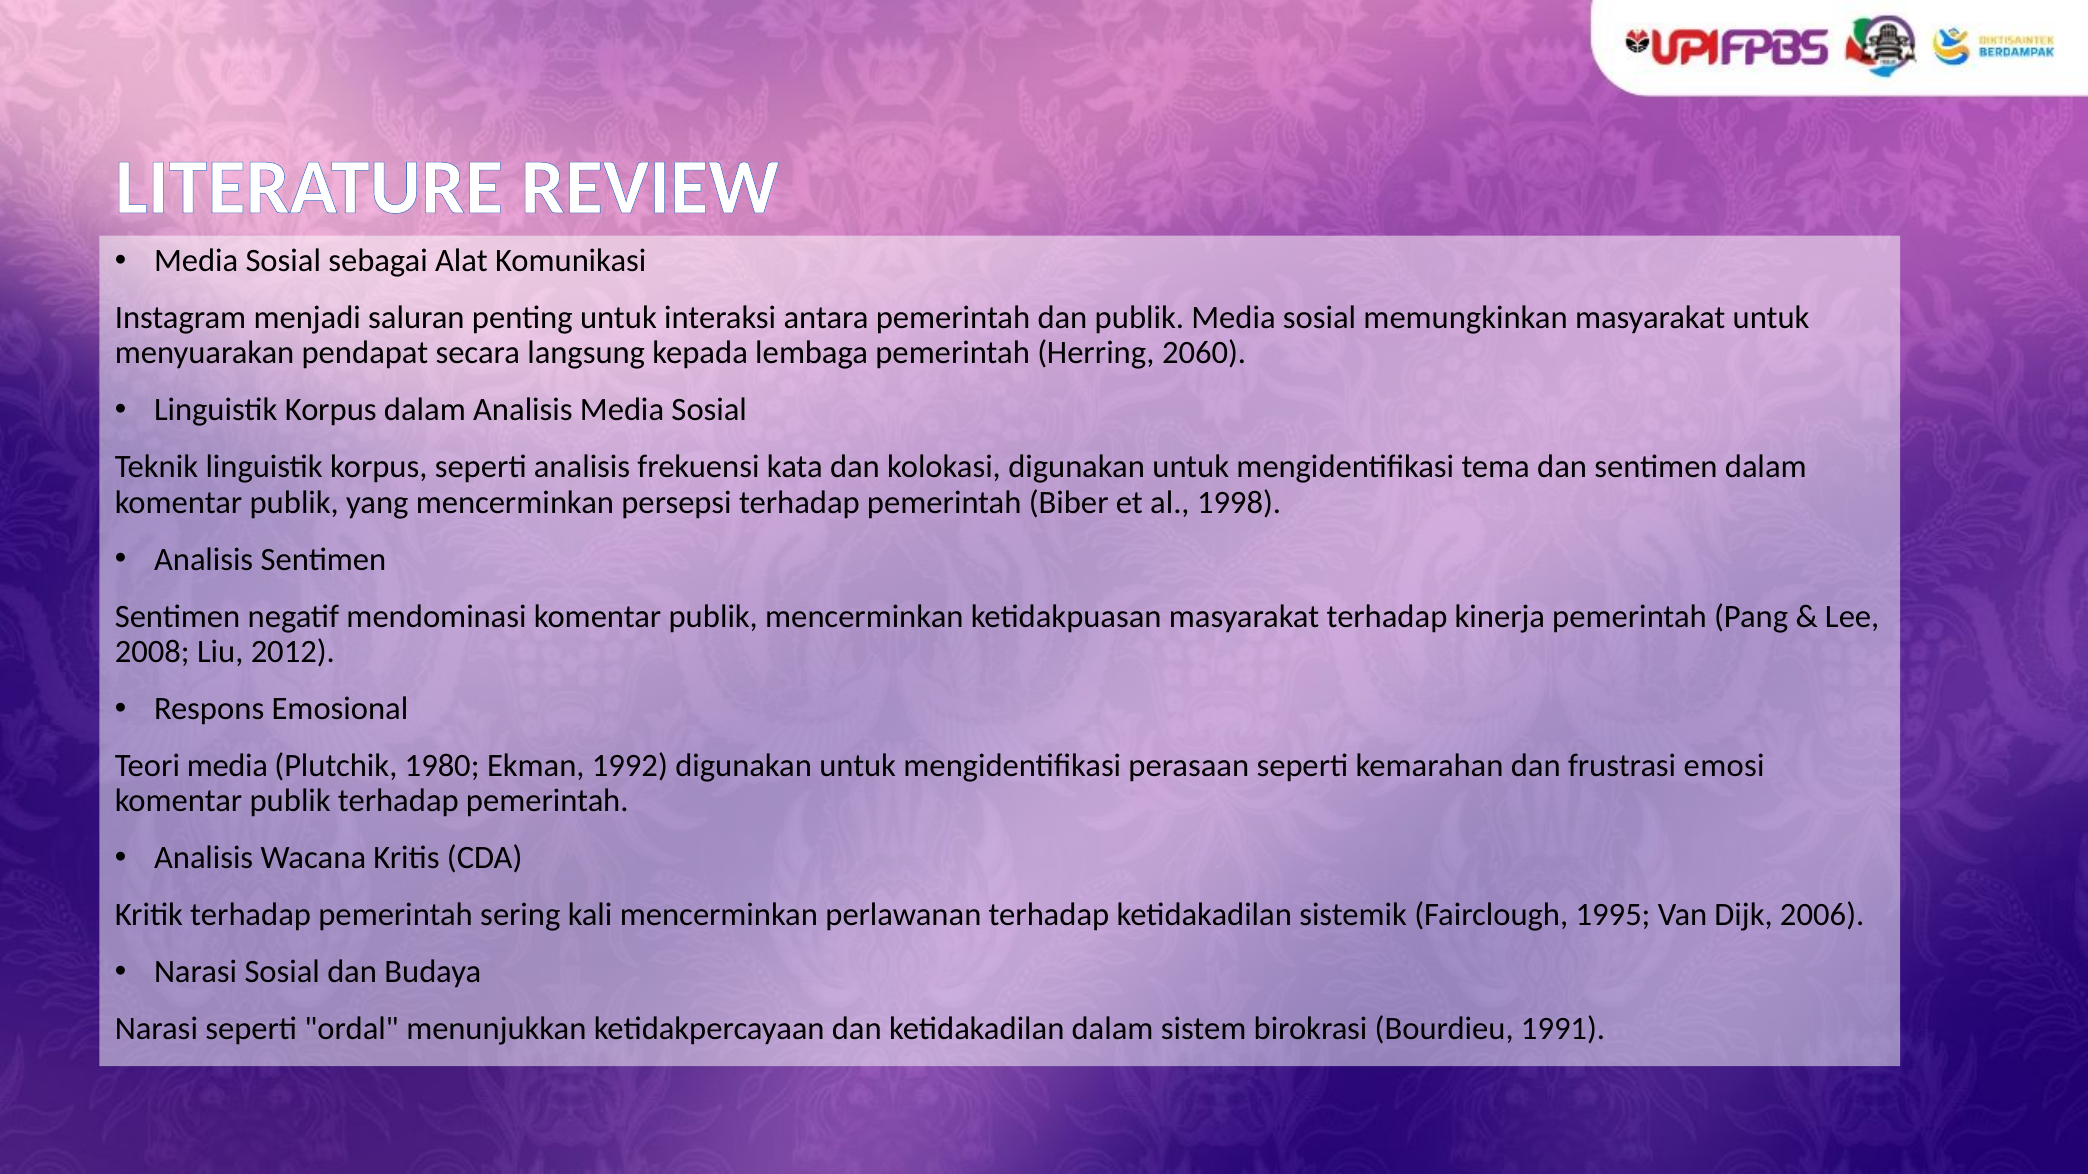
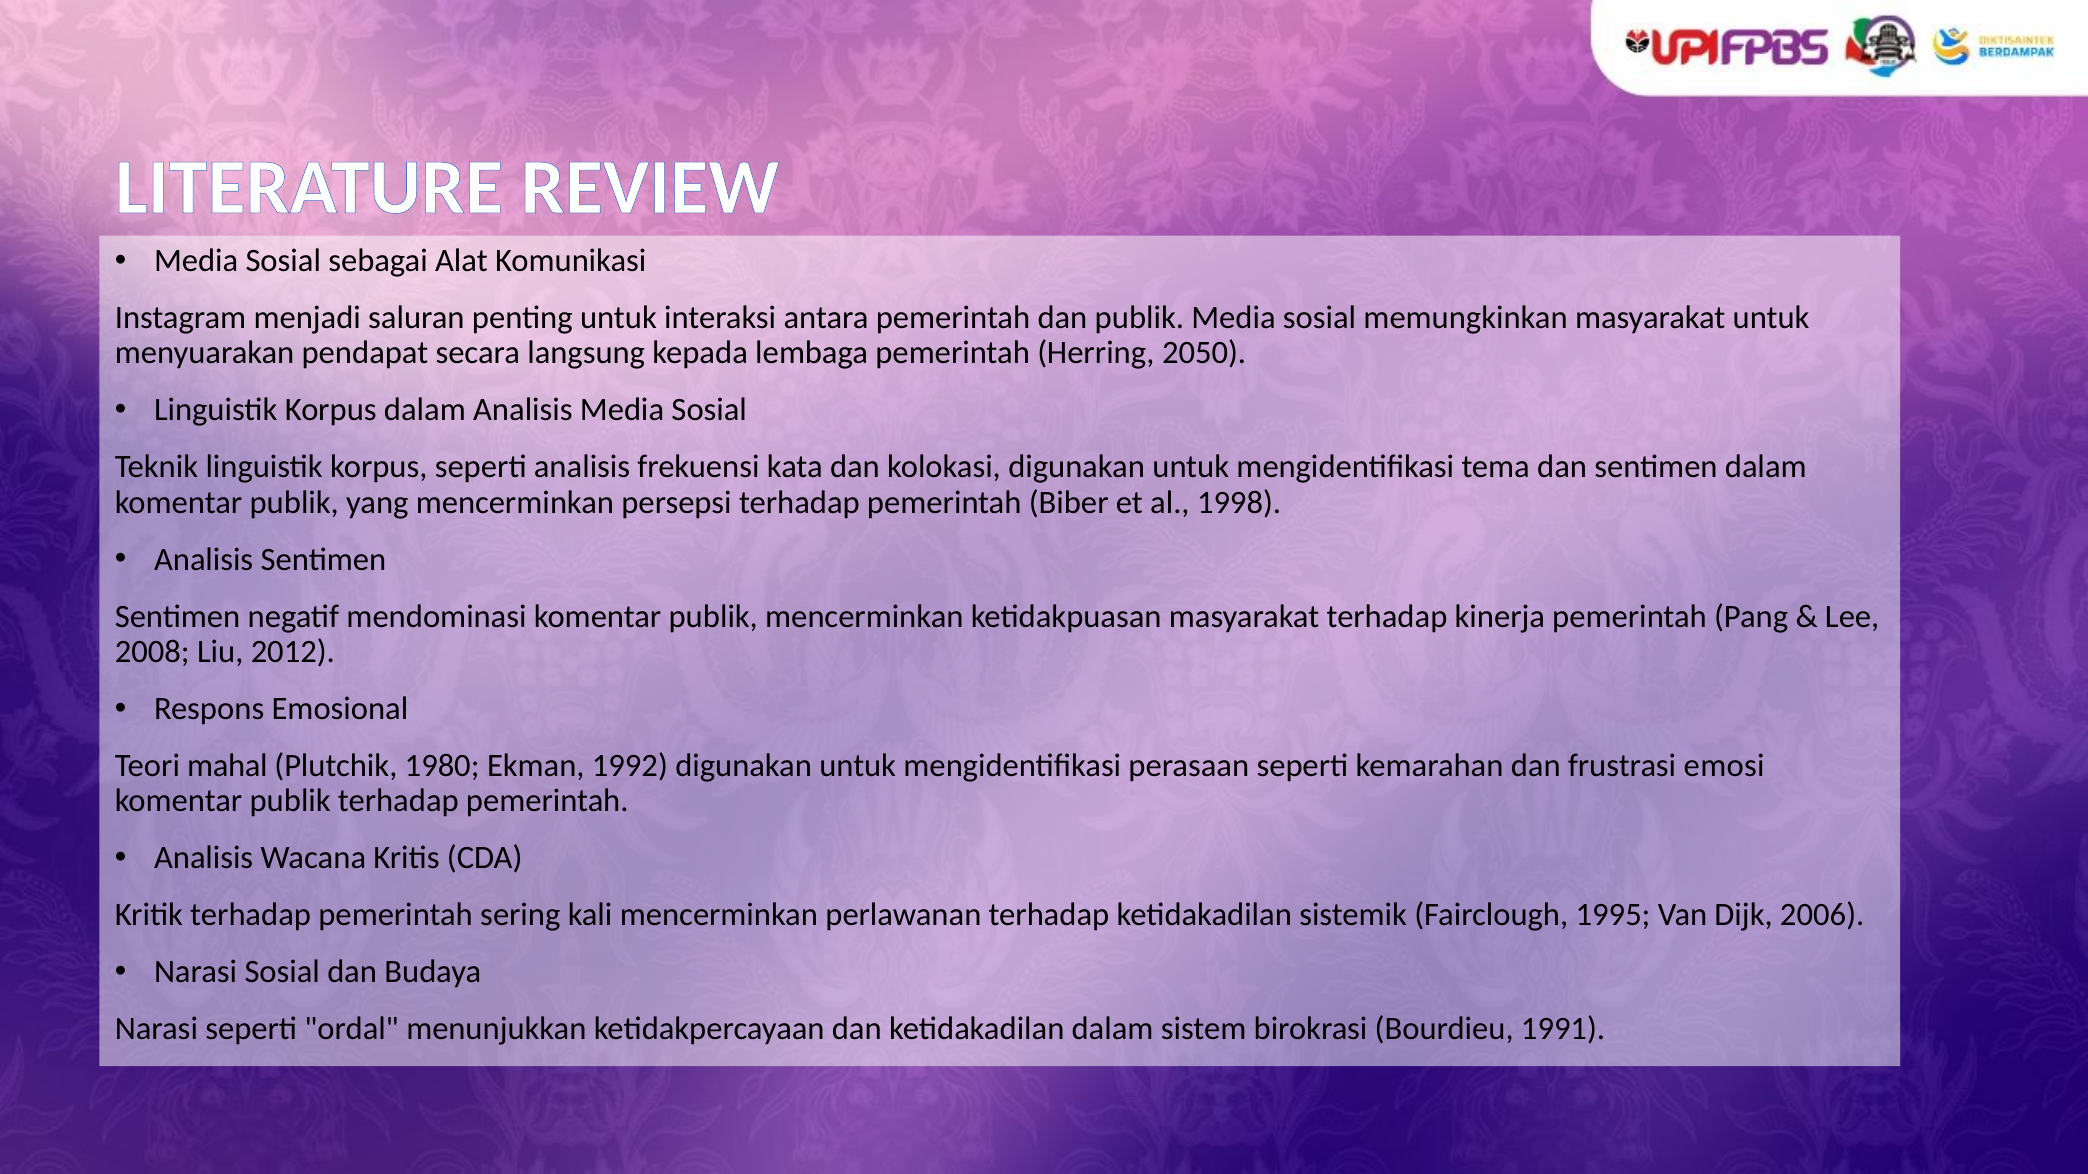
2060: 2060 -> 2050 (1204, 353)
Teori media: media -> mahal (227, 766)
